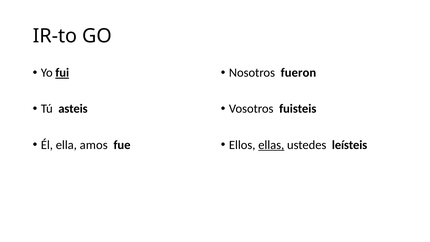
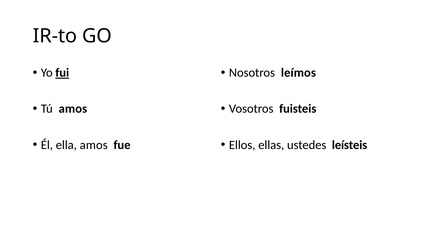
fueron: fueron -> leímos (298, 73)
Tú asteis: asteis -> amos (73, 109)
ellas underline: present -> none (271, 145)
